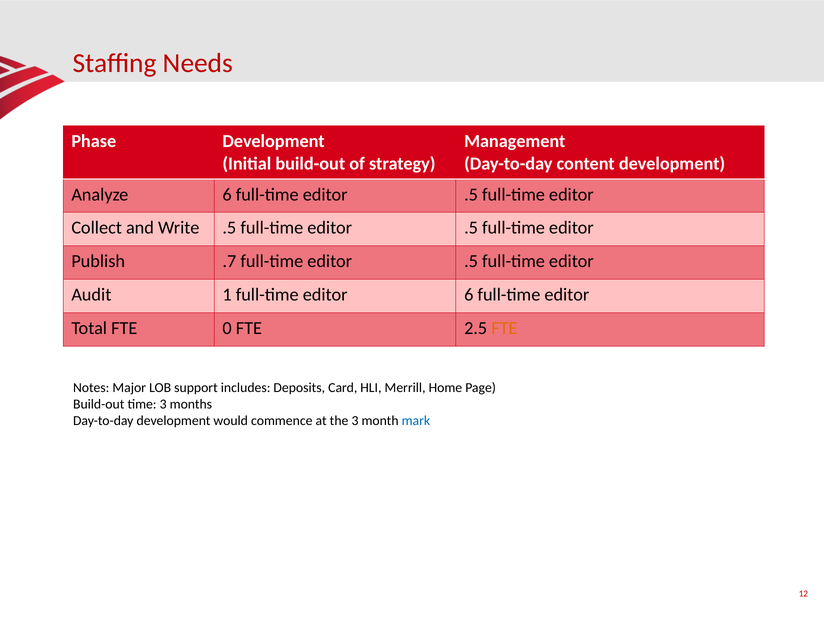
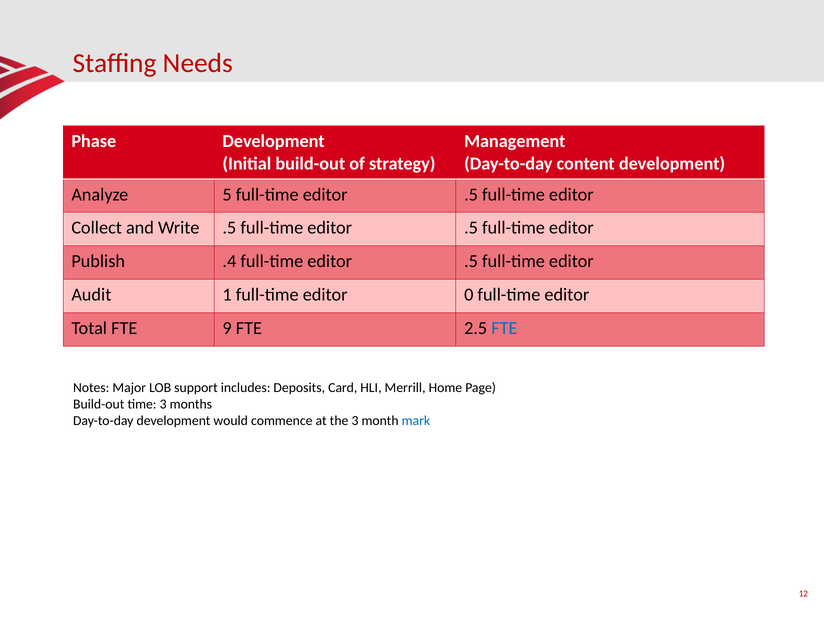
Analyze 6: 6 -> 5 (227, 194)
.7: .7 -> .4 (229, 261)
editor 6: 6 -> 0 (469, 295)
0: 0 -> 9 (227, 328)
FTE colour: orange -> blue (504, 328)
